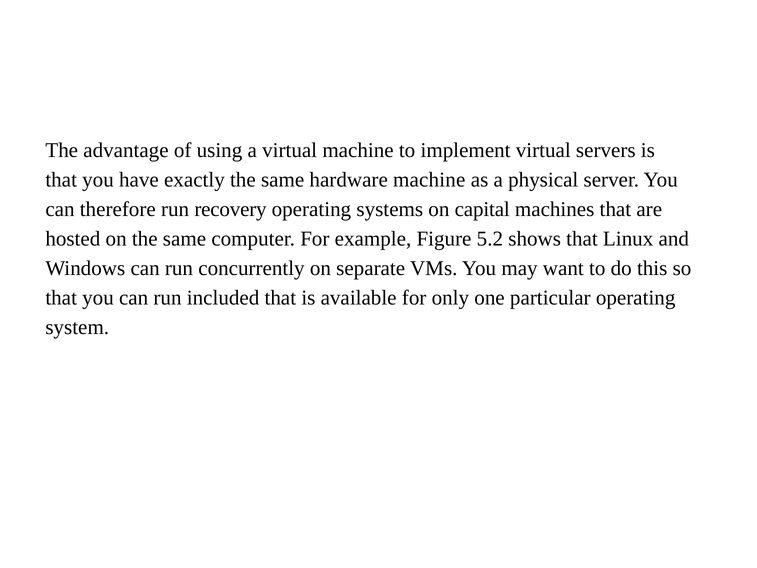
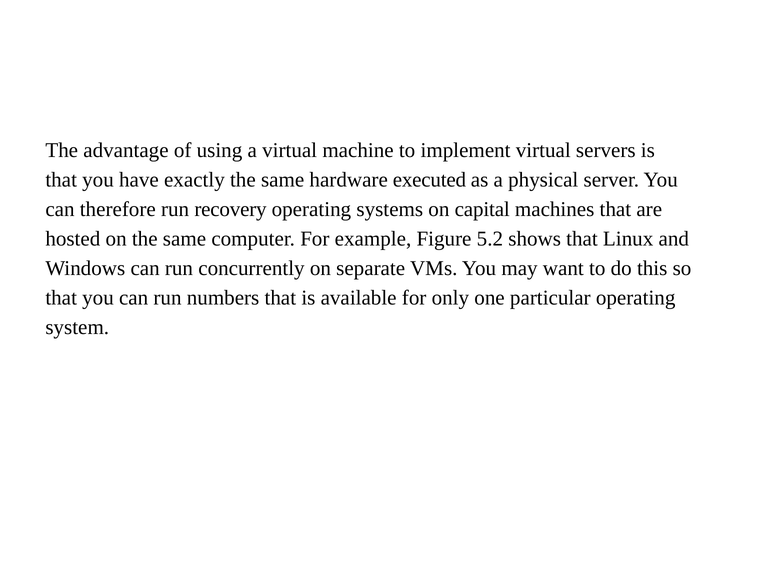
hardware machine: machine -> executed (429, 180)
included: included -> numbers (223, 298)
